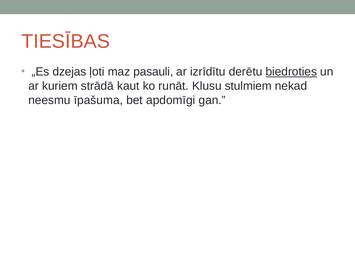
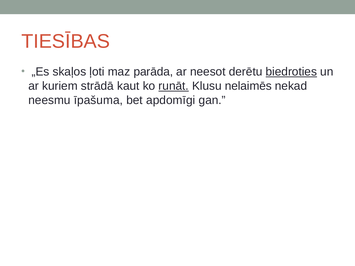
dzejas: dzejas -> skaļos (69, 72)
pasauli: pasauli -> parāda (153, 72)
izrīdītu: izrīdītu -> neesot (208, 72)
runāt underline: none -> present (174, 86)
stulmiem: stulmiem -> nelaimēs (248, 86)
